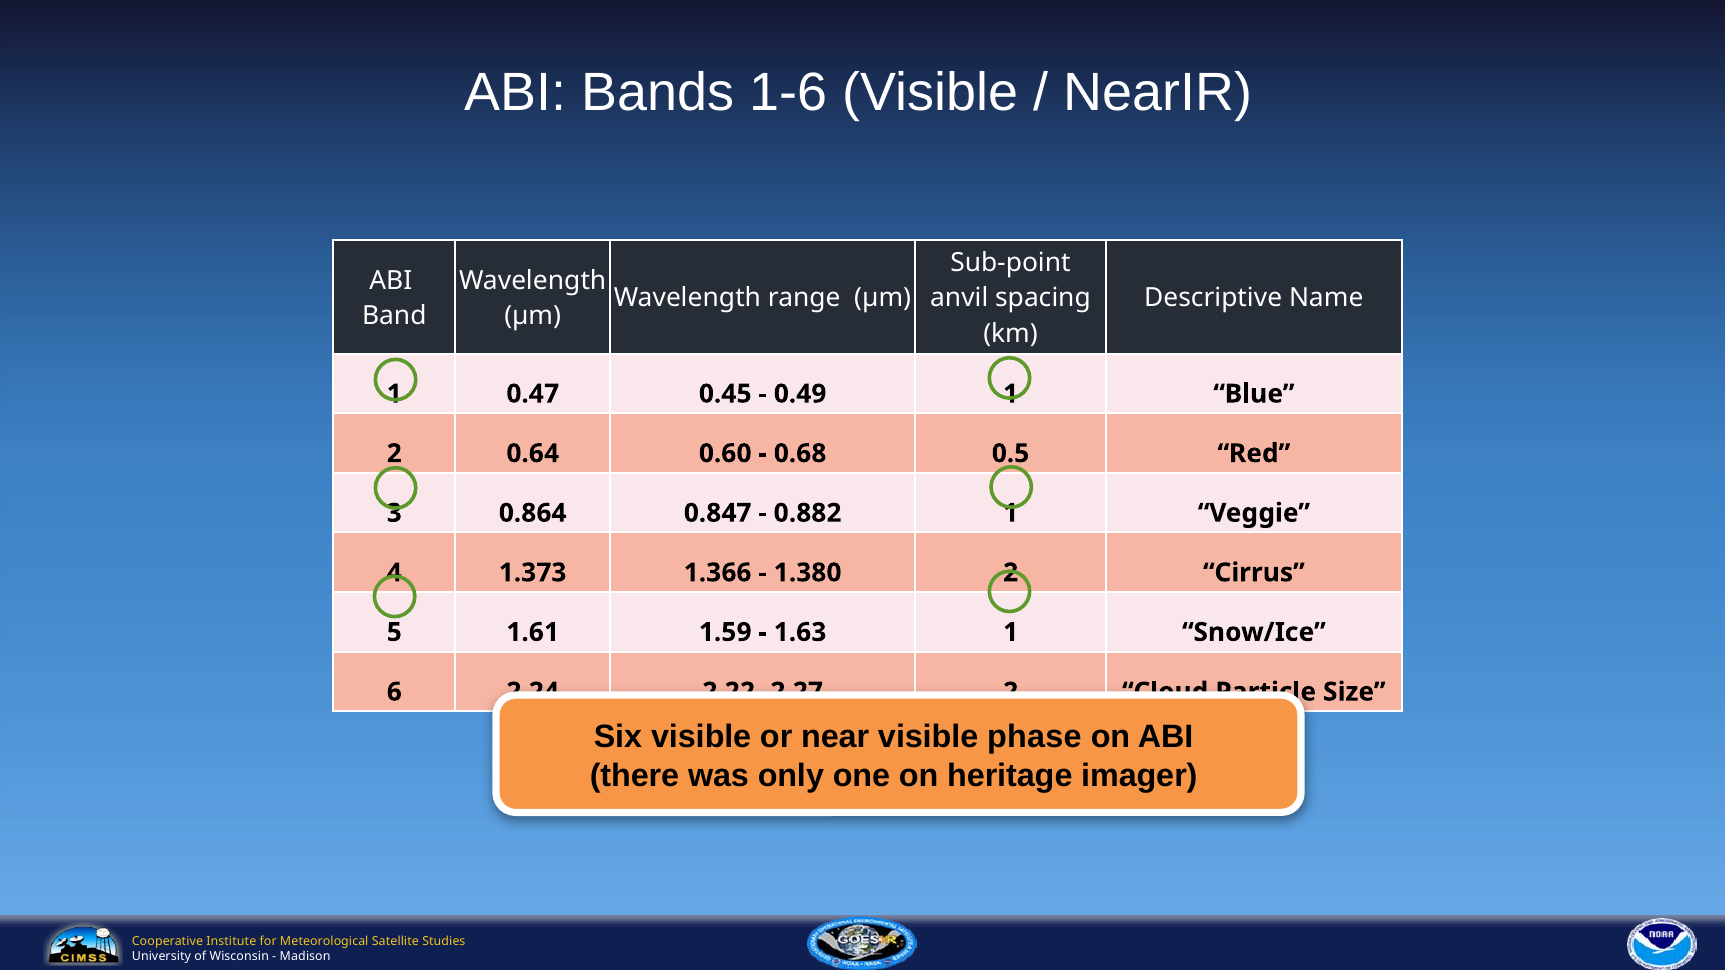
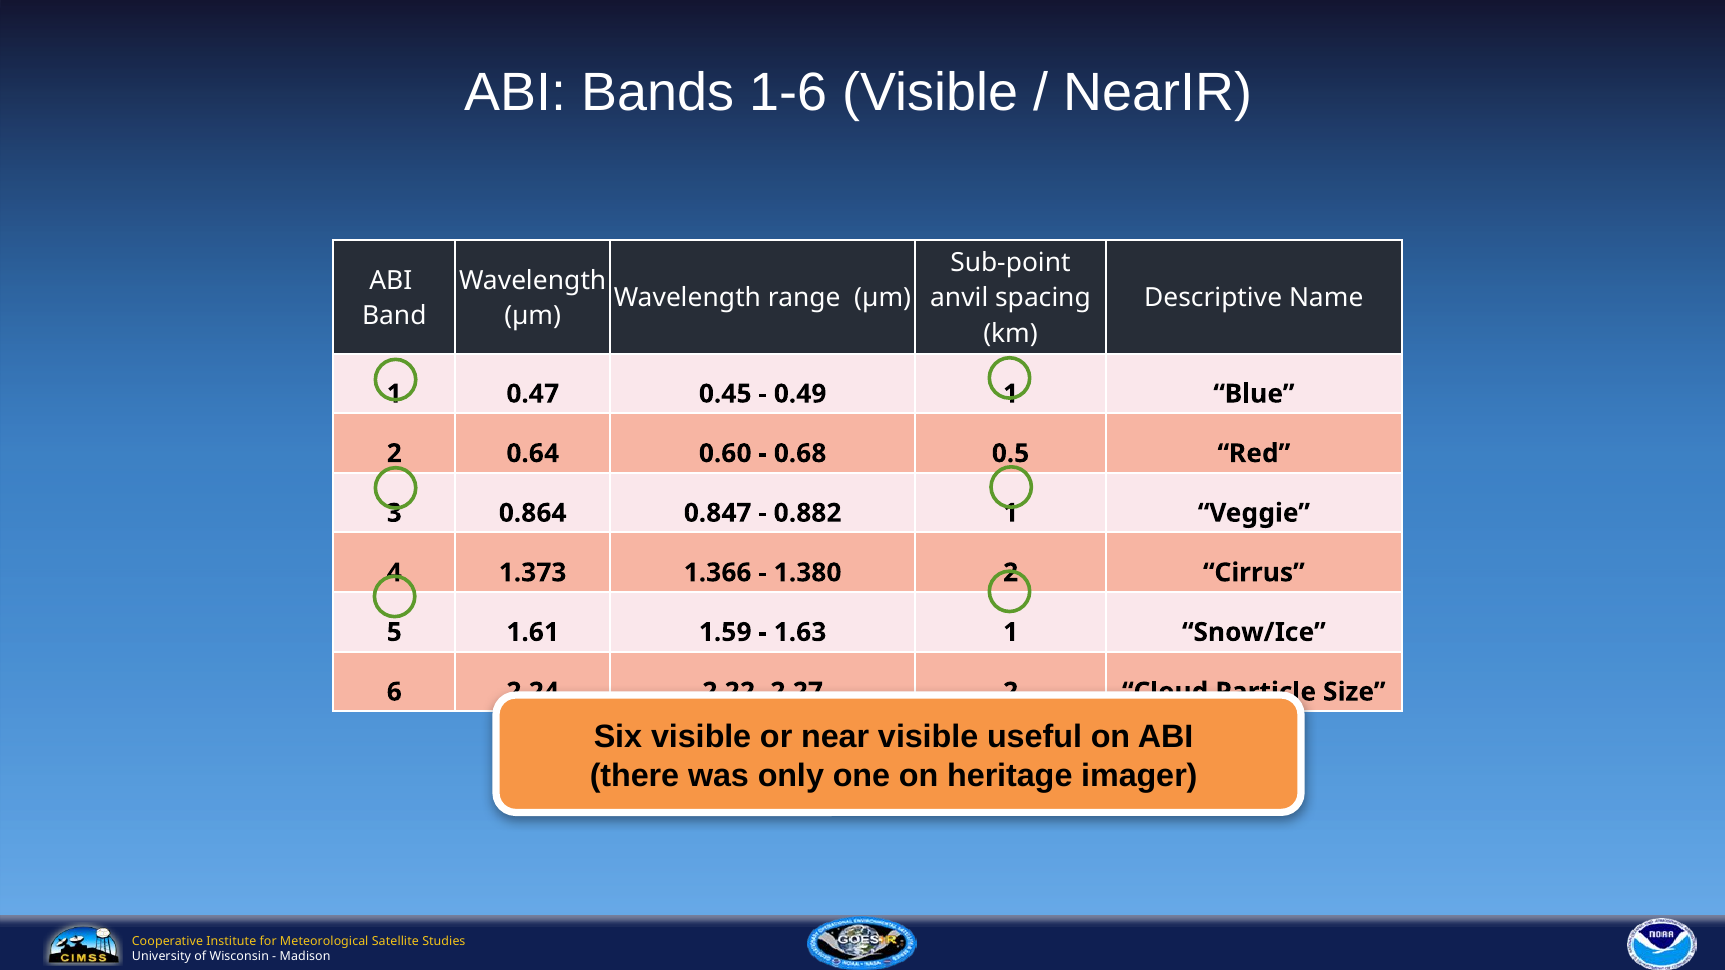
phase: phase -> useful (1035, 737)
